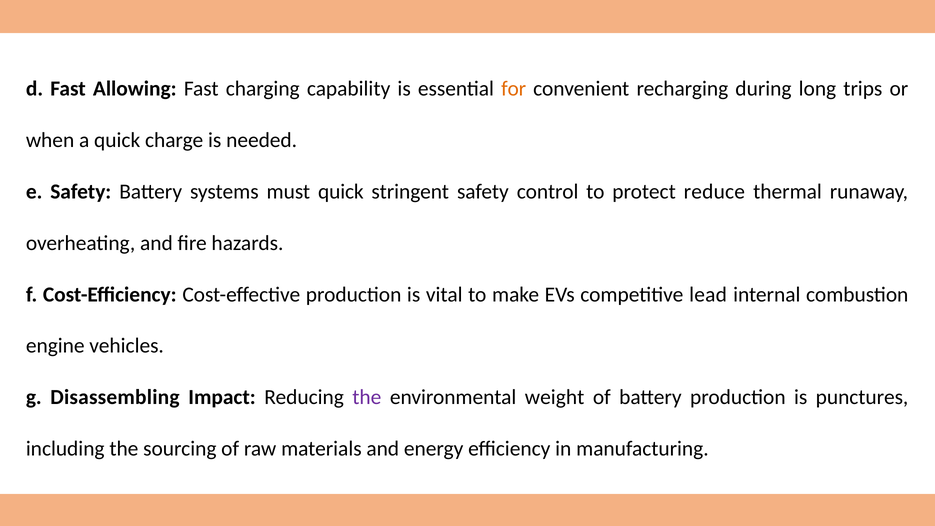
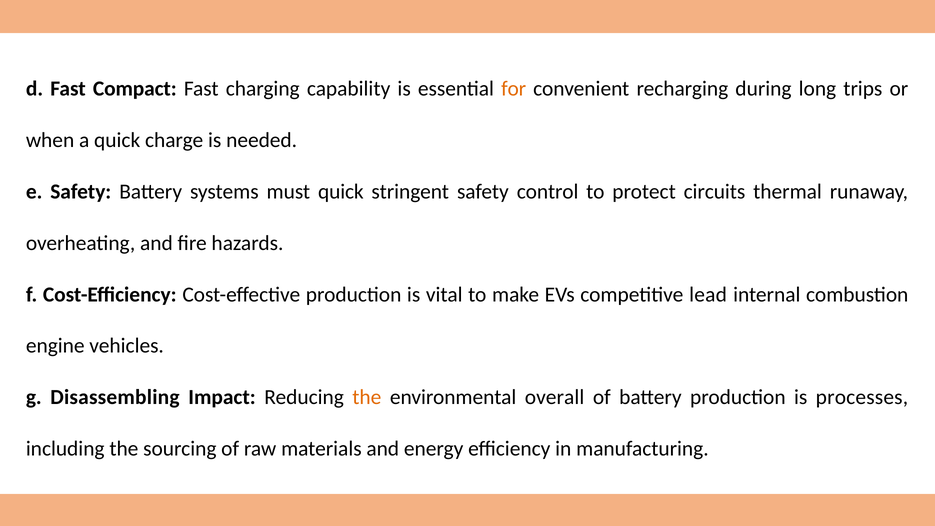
Allowing: Allowing -> Compact (135, 89)
reduce: reduce -> circuits (714, 192)
the colour: purple -> orange (367, 397)
weight: weight -> overall (555, 397)
punctures: punctures -> processes (862, 397)
